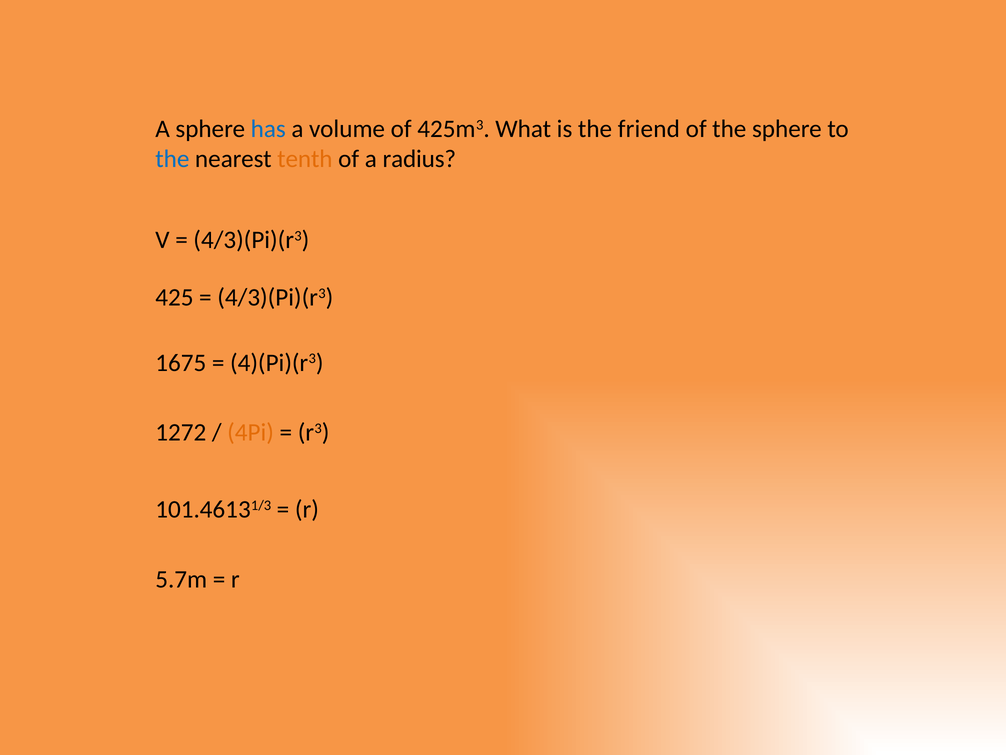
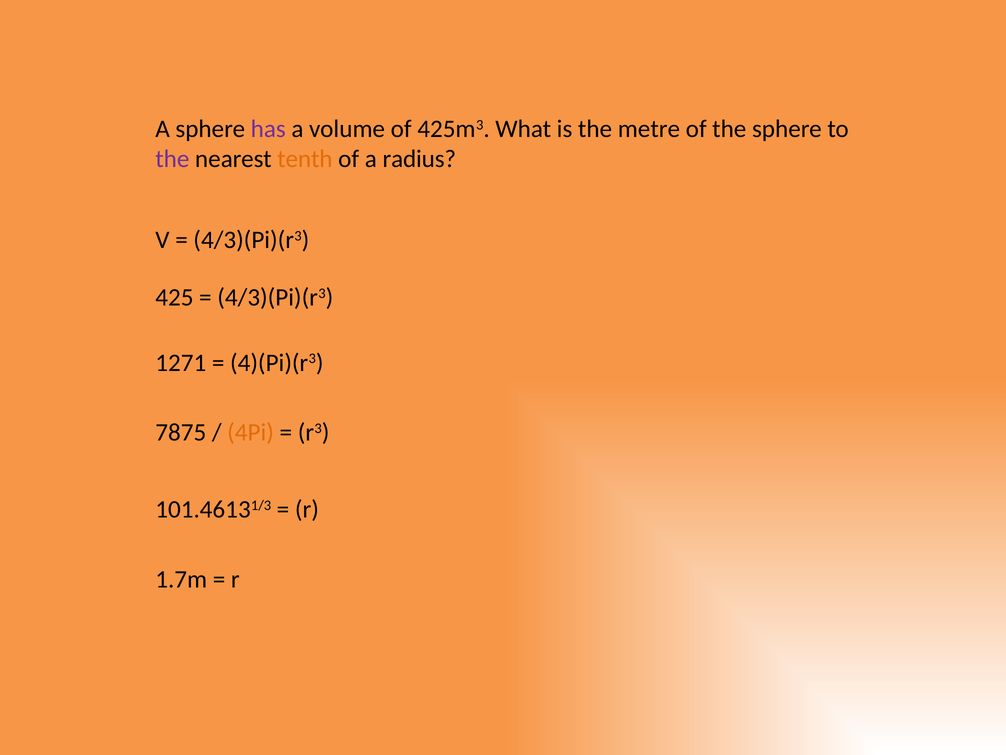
has colour: blue -> purple (268, 129)
friend: friend -> metre (649, 129)
the colour: blue -> purple (172, 159)
1675: 1675 -> 1271 (181, 362)
1272: 1272 -> 7875 (181, 432)
5.7m: 5.7m -> 1.7m (181, 579)
